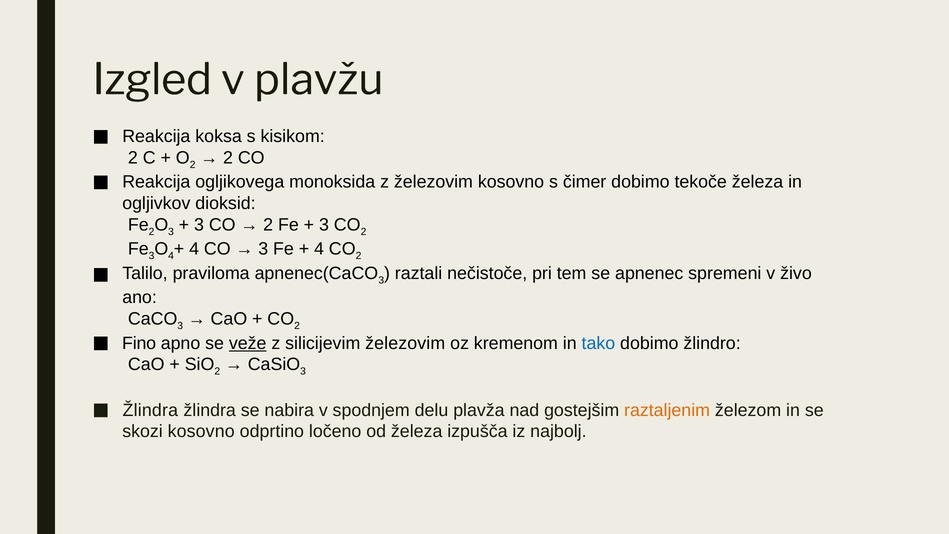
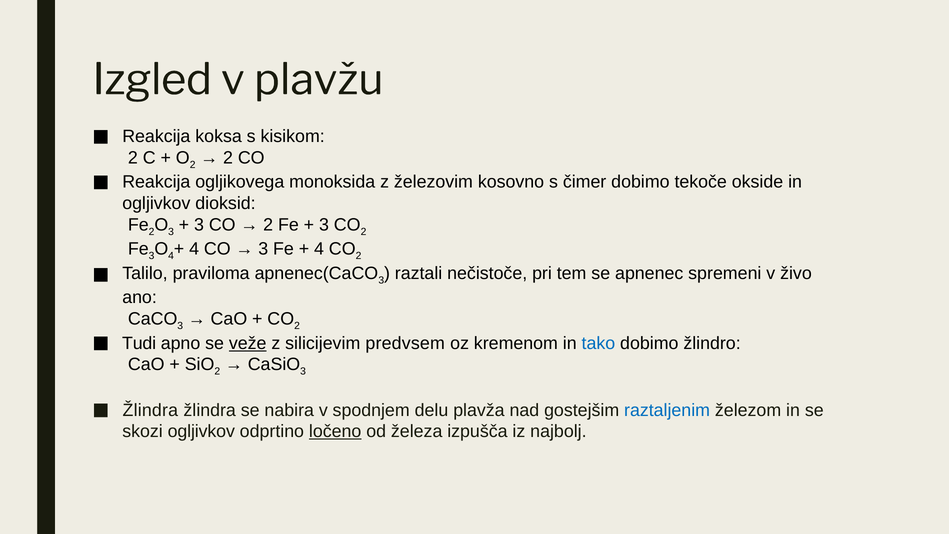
tekoče železa: železa -> okside (757, 182)
Fino: Fino -> Tudi (139, 343)
silicijevim železovim: železovim -> predvsem (405, 343)
raztaljenim colour: orange -> blue (667, 410)
skozi kosovno: kosovno -> ogljivkov (201, 431)
ločeno underline: none -> present (335, 431)
